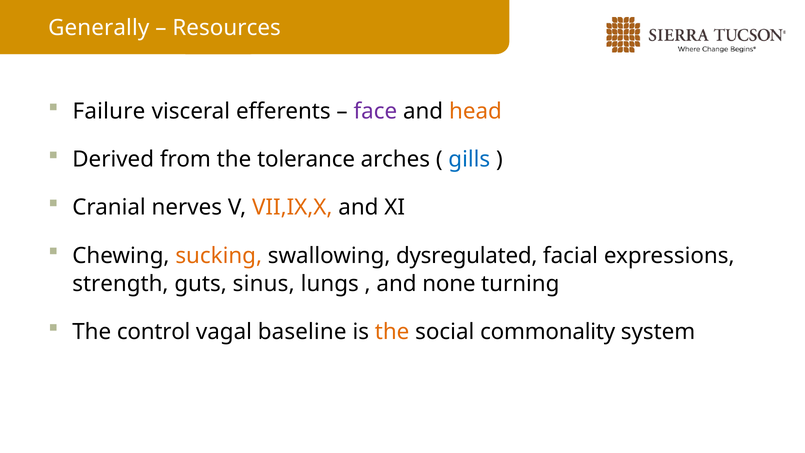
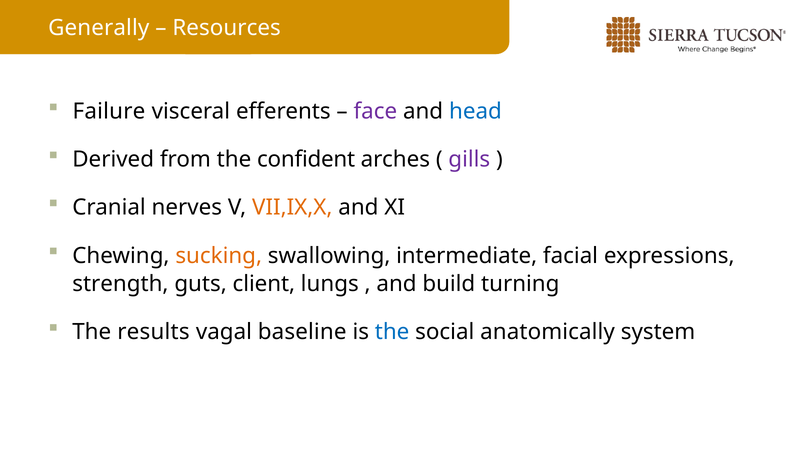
head colour: orange -> blue (475, 111)
tolerance: tolerance -> confident (306, 159)
gills colour: blue -> purple (469, 159)
dysregulated: dysregulated -> intermediate (467, 256)
sinus: sinus -> client (264, 284)
none: none -> build (449, 284)
control: control -> results (153, 332)
the colour: orange -> blue (392, 332)
commonality: commonality -> anatomically (548, 332)
